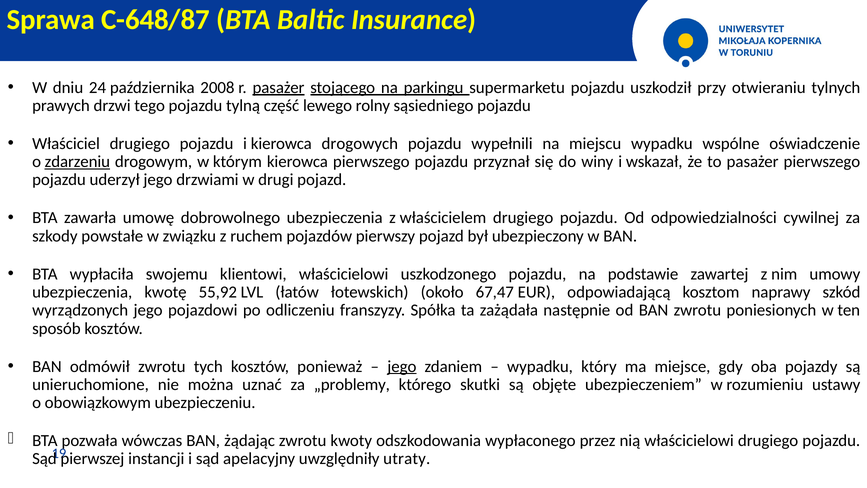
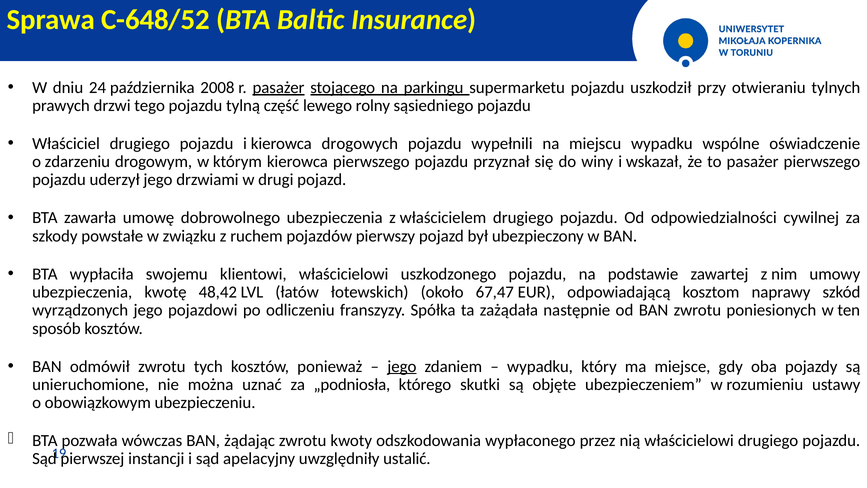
C-648/87: C-648/87 -> C-648/52 (156, 20)
zdarzeniu underline: present -> none (77, 162)
55,92: 55,92 -> 48,42 (218, 292)
„problemy: „problemy -> „podniosła (352, 384)
utraty: utraty -> ustalić (407, 459)
